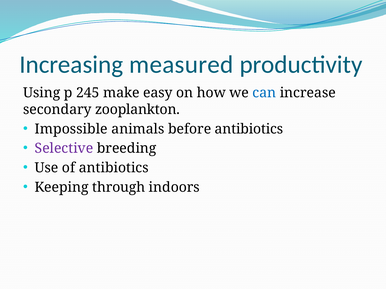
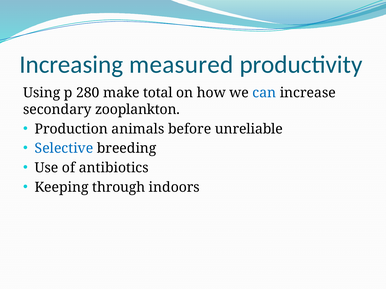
245: 245 -> 280 (88, 93)
easy: easy -> total (158, 93)
Impossible: Impossible -> Production (71, 129)
before antibiotics: antibiotics -> unreliable (249, 129)
Selective colour: purple -> blue (64, 149)
